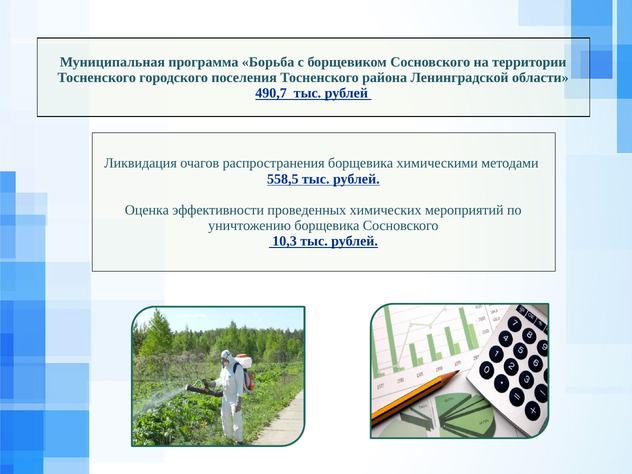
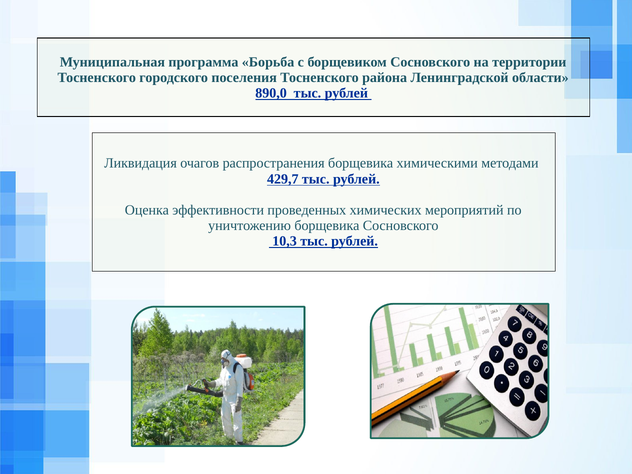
490,7: 490,7 -> 890,0 (271, 93)
558,5: 558,5 -> 429,7 (283, 179)
